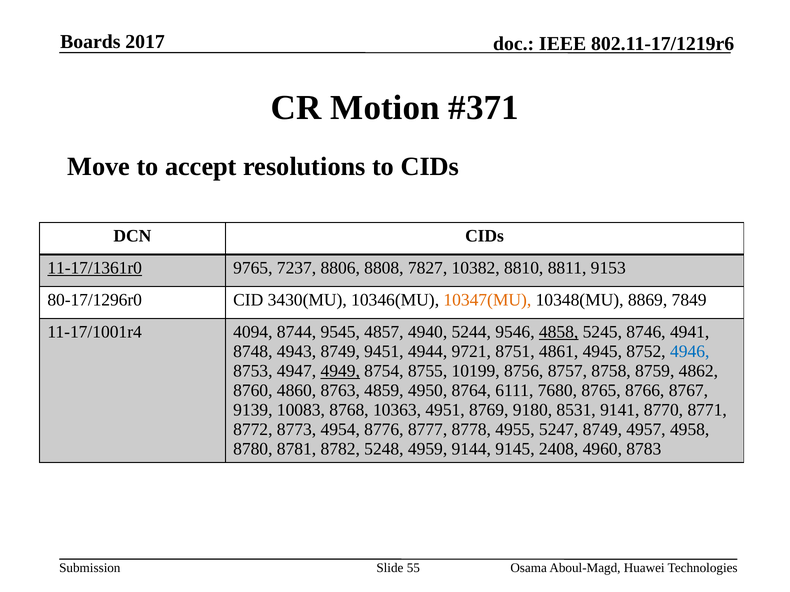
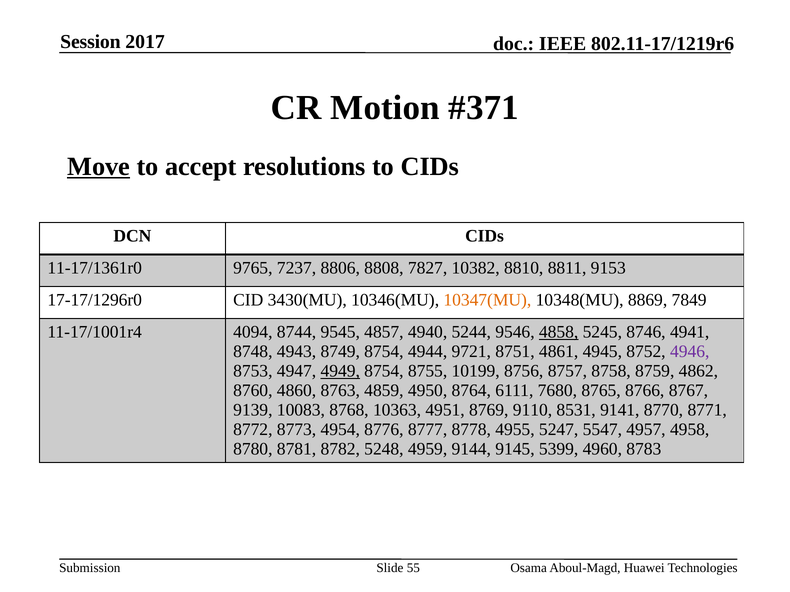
Boards: Boards -> Session (90, 42)
Move underline: none -> present (99, 166)
11-17/1361r0 underline: present -> none (95, 268)
80-17/1296r0: 80-17/1296r0 -> 17-17/1296r0 (95, 300)
8749 9451: 9451 -> 8754 (384, 352)
4946 colour: blue -> purple (690, 352)
9180: 9180 -> 9110 (532, 410)
5247 8749: 8749 -> 5547 (602, 430)
2408: 2408 -> 5399 (559, 449)
